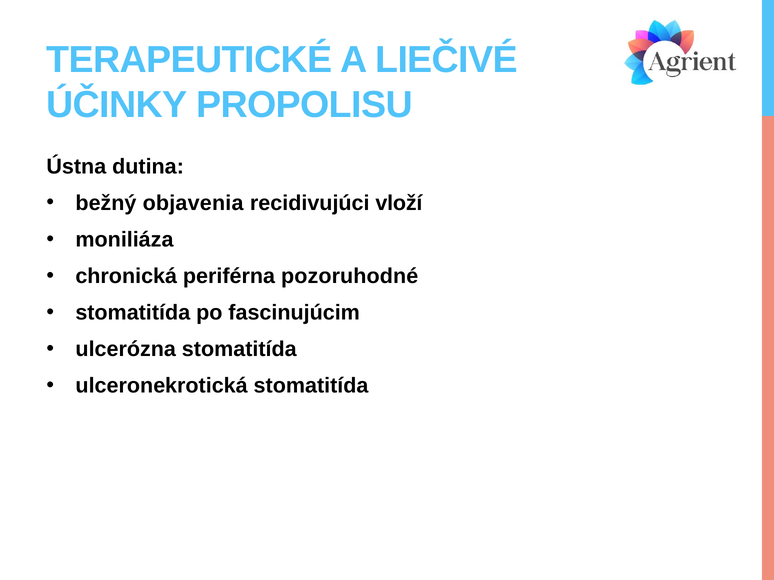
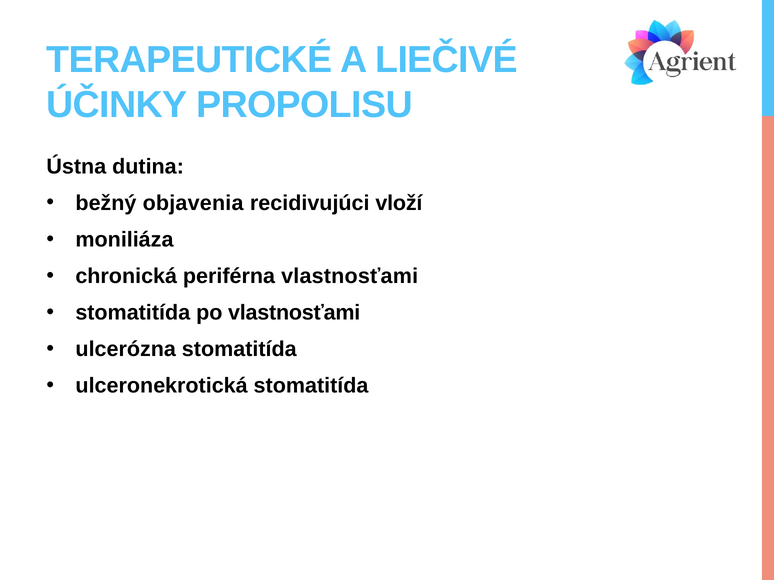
periférna pozoruhodné: pozoruhodné -> vlastnosťami (350, 276)
po fascinujúcim: fascinujúcim -> vlastnosťami (294, 313)
